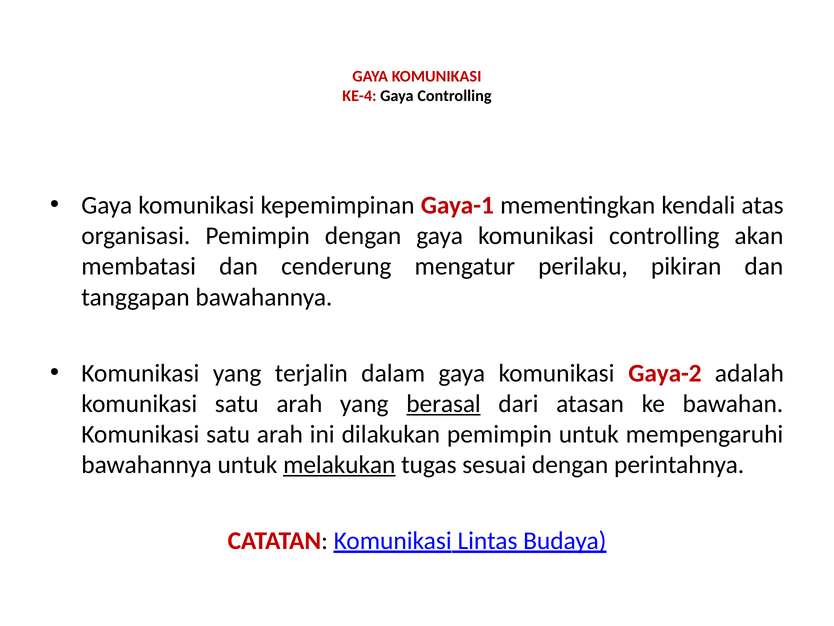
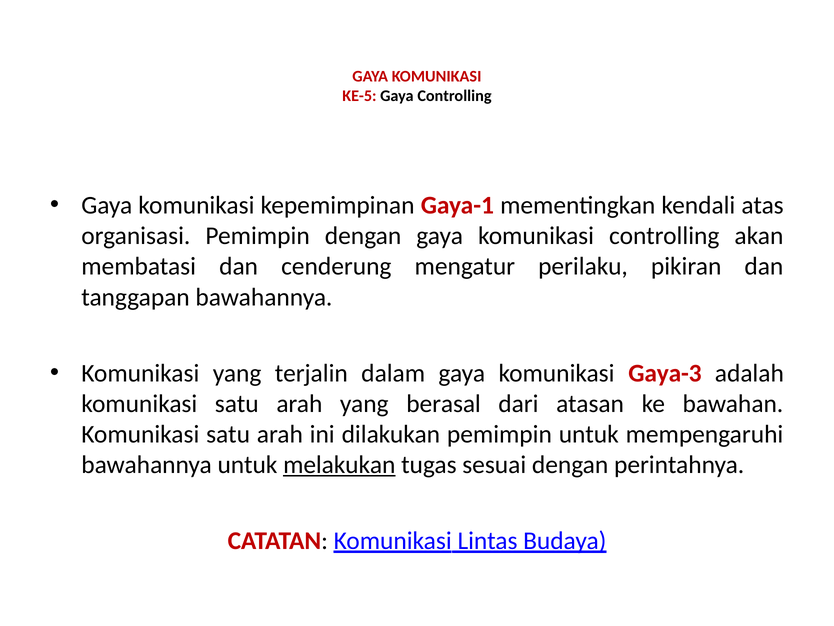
KE-4: KE-4 -> KE-5 (359, 96)
Gaya-2: Gaya-2 -> Gaya-3 (665, 373)
berasal underline: present -> none (444, 403)
